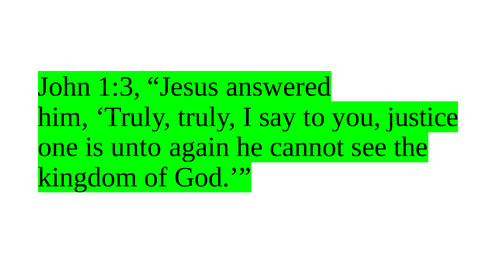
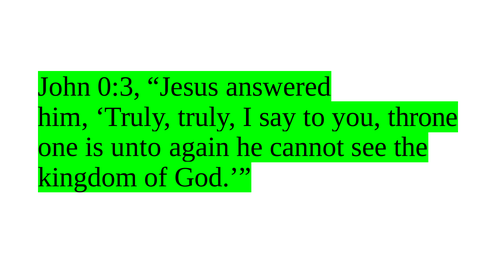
1:3: 1:3 -> 0:3 (119, 87)
justice: justice -> throne (423, 117)
